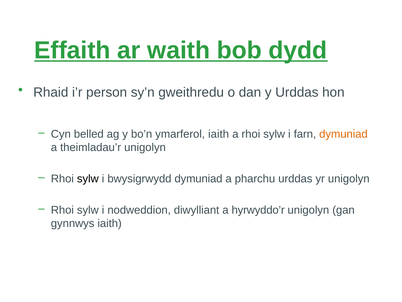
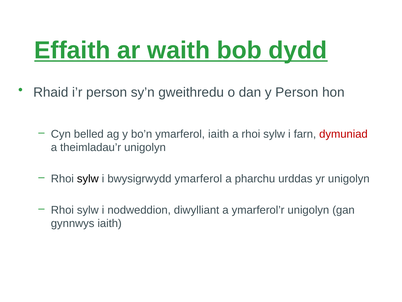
y Urddas: Urddas -> Person (297, 92)
dymuniad colour: orange -> red (343, 134)
bwysigrwydd dymuniad: dymuniad -> ymarferol (198, 179)
hyrwyddo’r: hyrwyddo’r -> ymarferol’r (258, 210)
